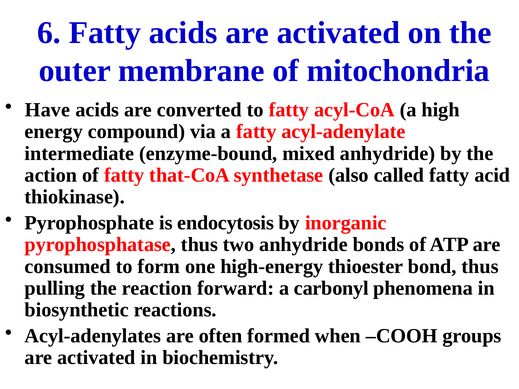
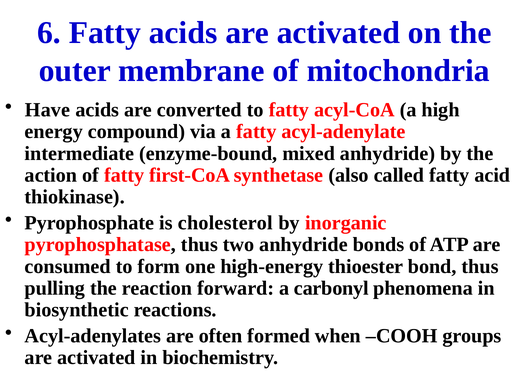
that-CoA: that-CoA -> first-CoA (190, 175)
endocytosis: endocytosis -> cholesterol (225, 223)
